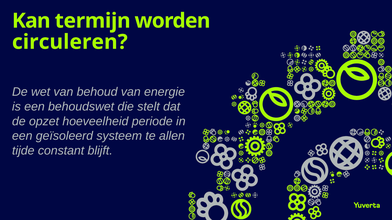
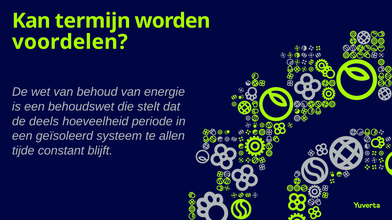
circuleren: circuleren -> voordelen (70, 42)
opzet: opzet -> deels (44, 122)
